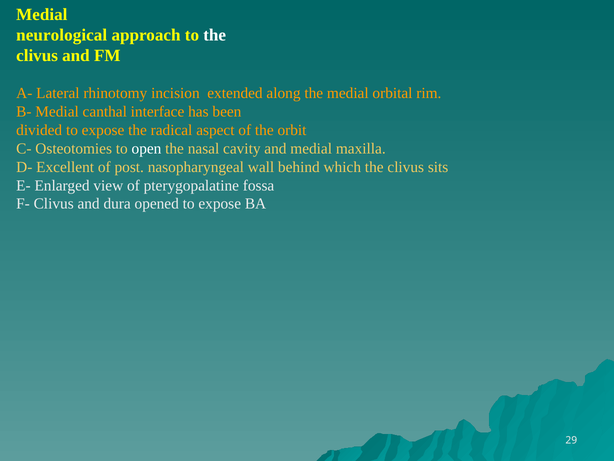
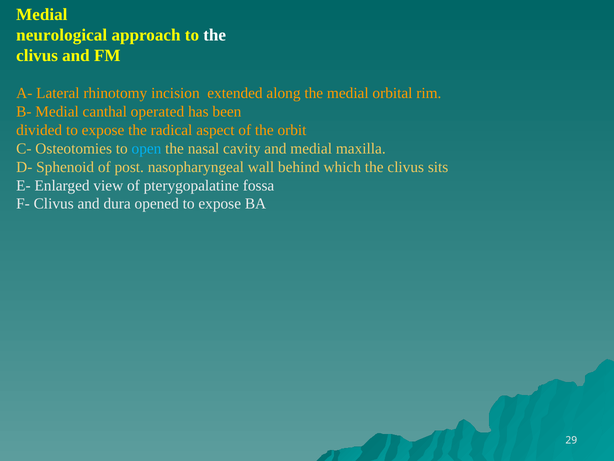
interface: interface -> operated (157, 112)
open colour: white -> light blue (146, 148)
Excellent: Excellent -> Sphenoid (65, 167)
